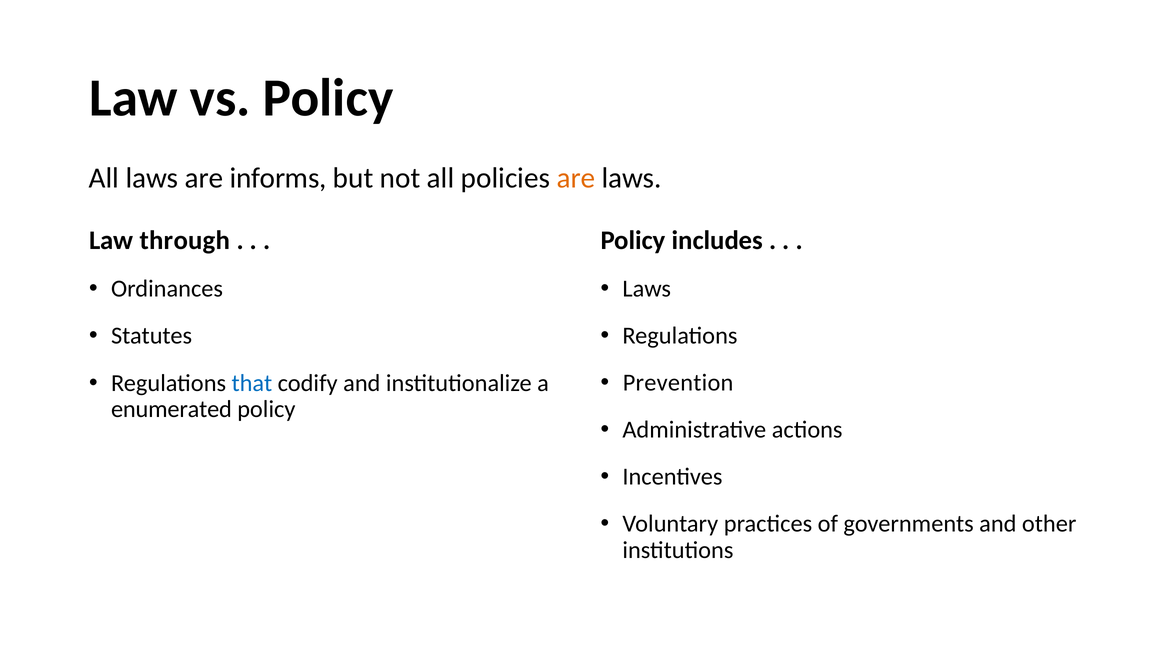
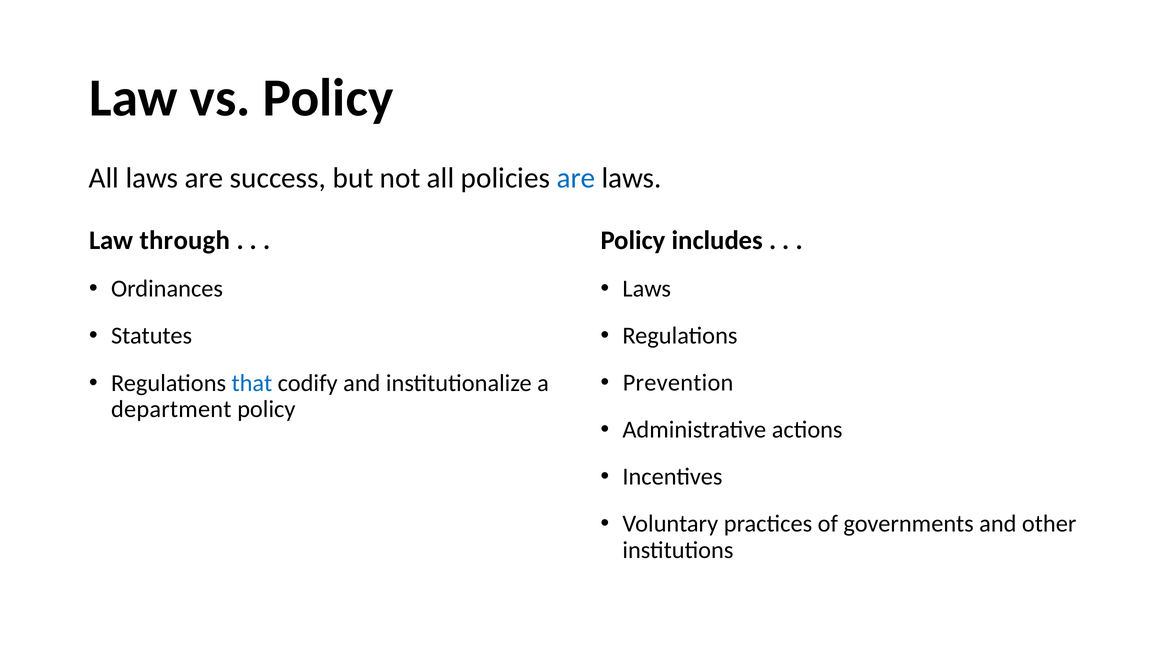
informs: informs -> success (278, 178)
are colour: orange -> blue (576, 178)
enumerated: enumerated -> department (171, 409)
